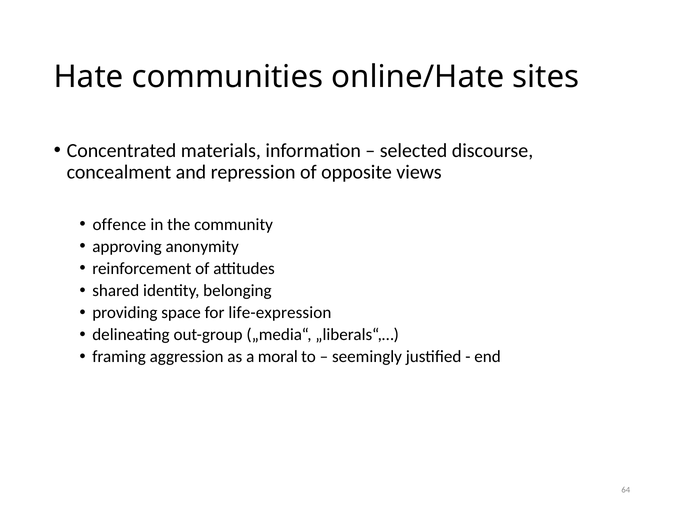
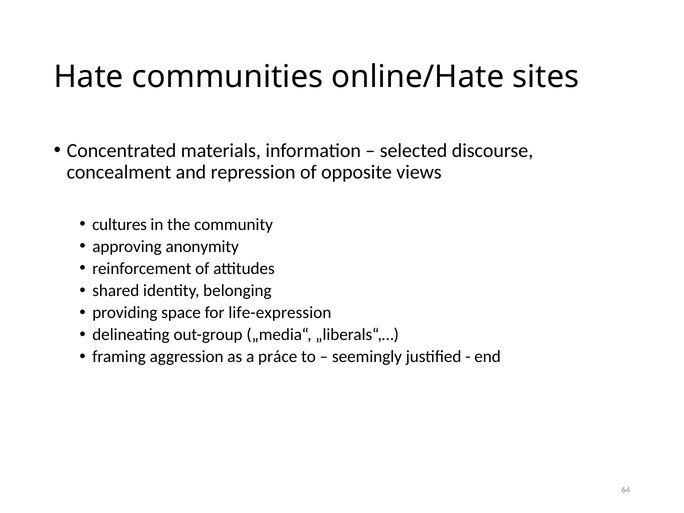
offence: offence -> cultures (120, 224)
moral: moral -> práce (278, 357)
